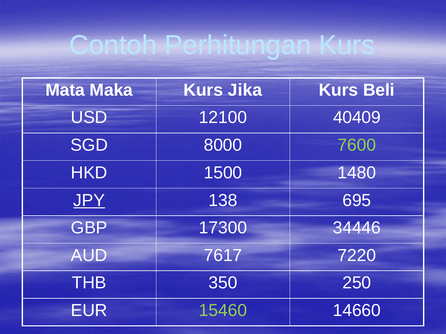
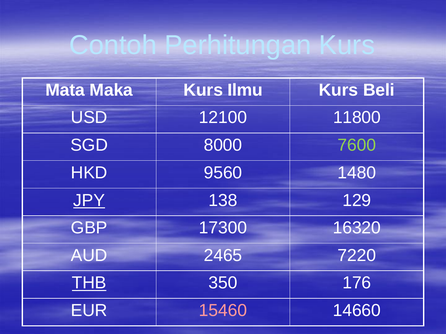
Jika: Jika -> Ilmu (245, 90)
40409: 40409 -> 11800 (357, 118)
1500: 1500 -> 9560 (223, 173)
695: 695 -> 129 (357, 201)
34446: 34446 -> 16320 (357, 228)
7617: 7617 -> 2465 (223, 256)
THB underline: none -> present (89, 283)
250: 250 -> 176 (357, 283)
15460 colour: light green -> pink (223, 311)
